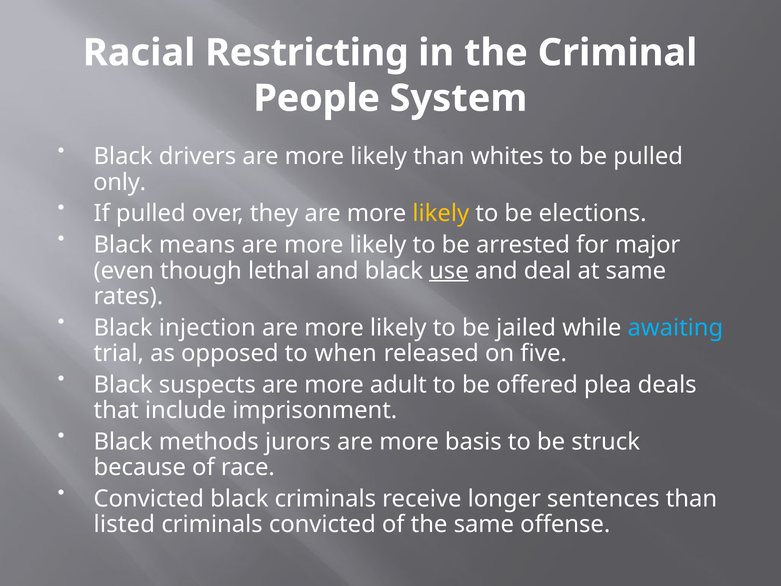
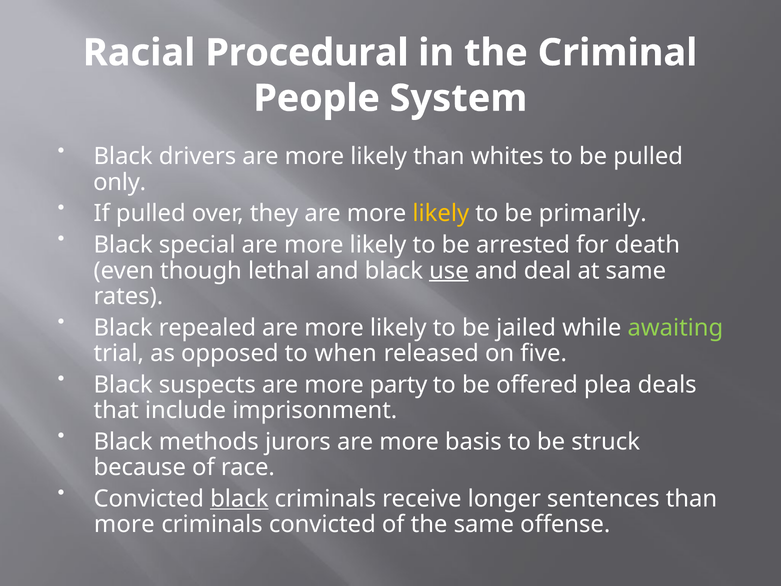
Restricting: Restricting -> Procedural (307, 53)
elections: elections -> primarily (593, 214)
means: means -> special (197, 245)
major: major -> death (647, 245)
injection: injection -> repealed (207, 328)
awaiting colour: light blue -> light green (675, 328)
adult: adult -> party (398, 385)
black underline: none -> present (239, 499)
listed: listed -> more (124, 524)
